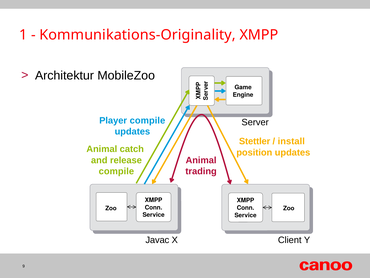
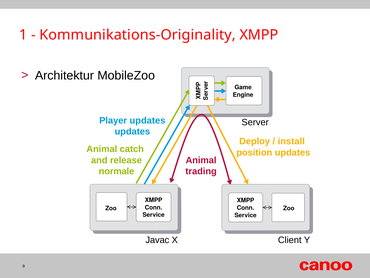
Player compile: compile -> updates (147, 120)
Stettler: Stettler -> Deploy (255, 141)
compile: compile -> normale (116, 171)
